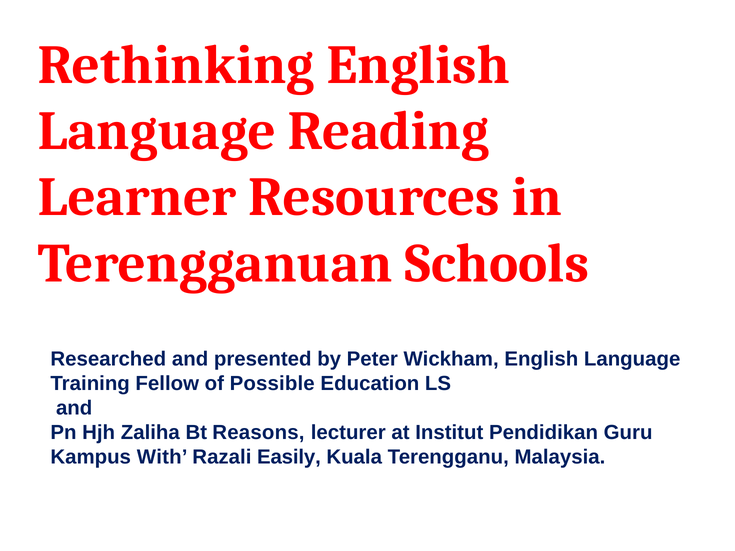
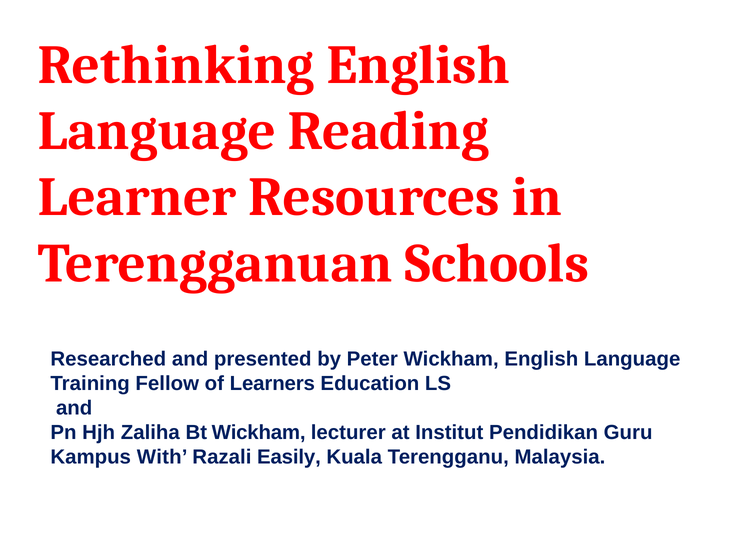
Possible: Possible -> Learners (272, 384)
Bt Reasons: Reasons -> Wickham (259, 433)
